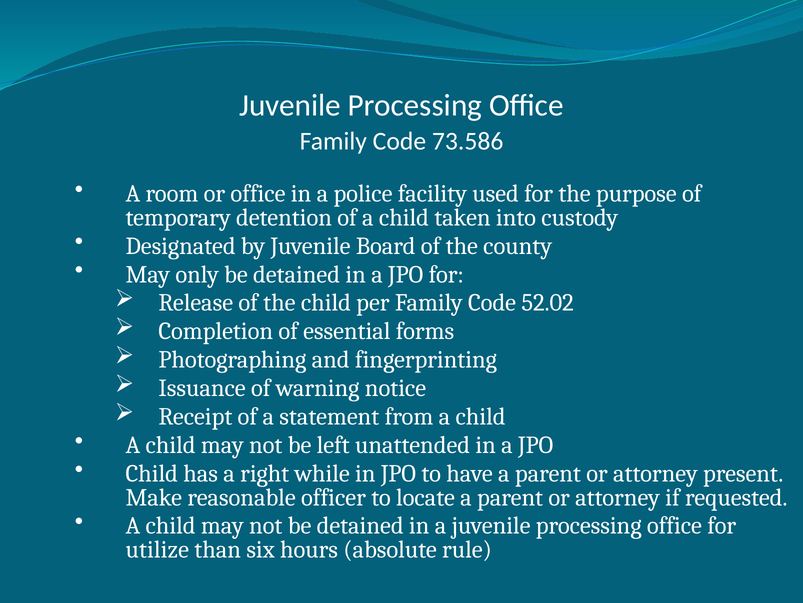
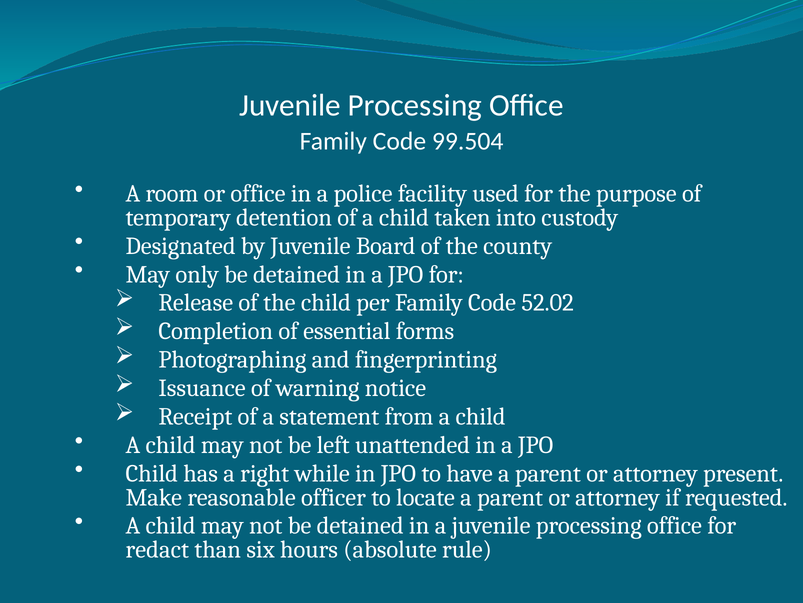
73.586: 73.586 -> 99.504 (468, 141)
utilize: utilize -> redact (157, 549)
